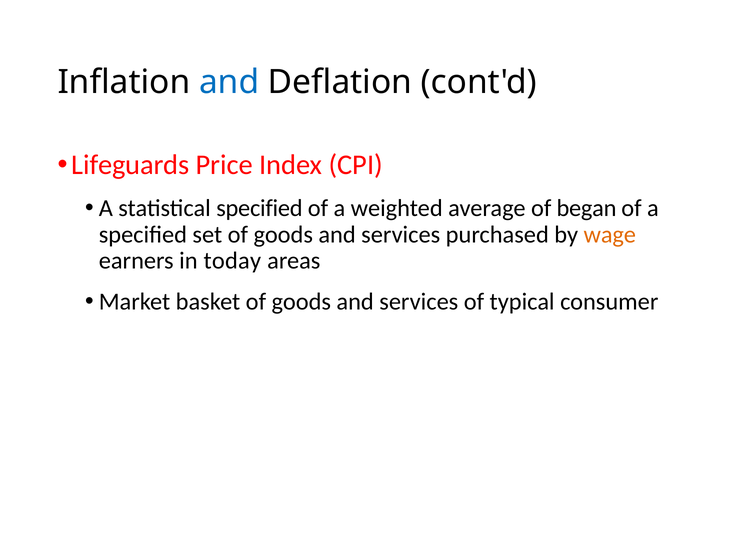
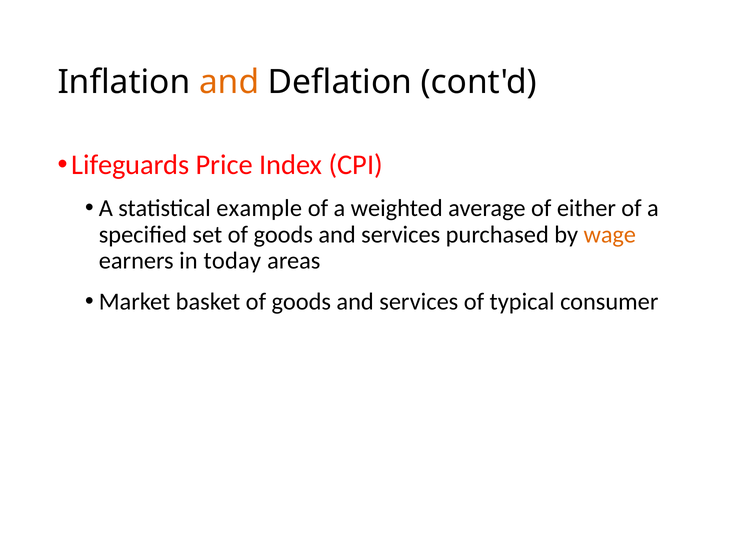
and colour: blue -> orange (229, 82)
statistical specified: specified -> example (259, 208)
began: began -> either (586, 208)
